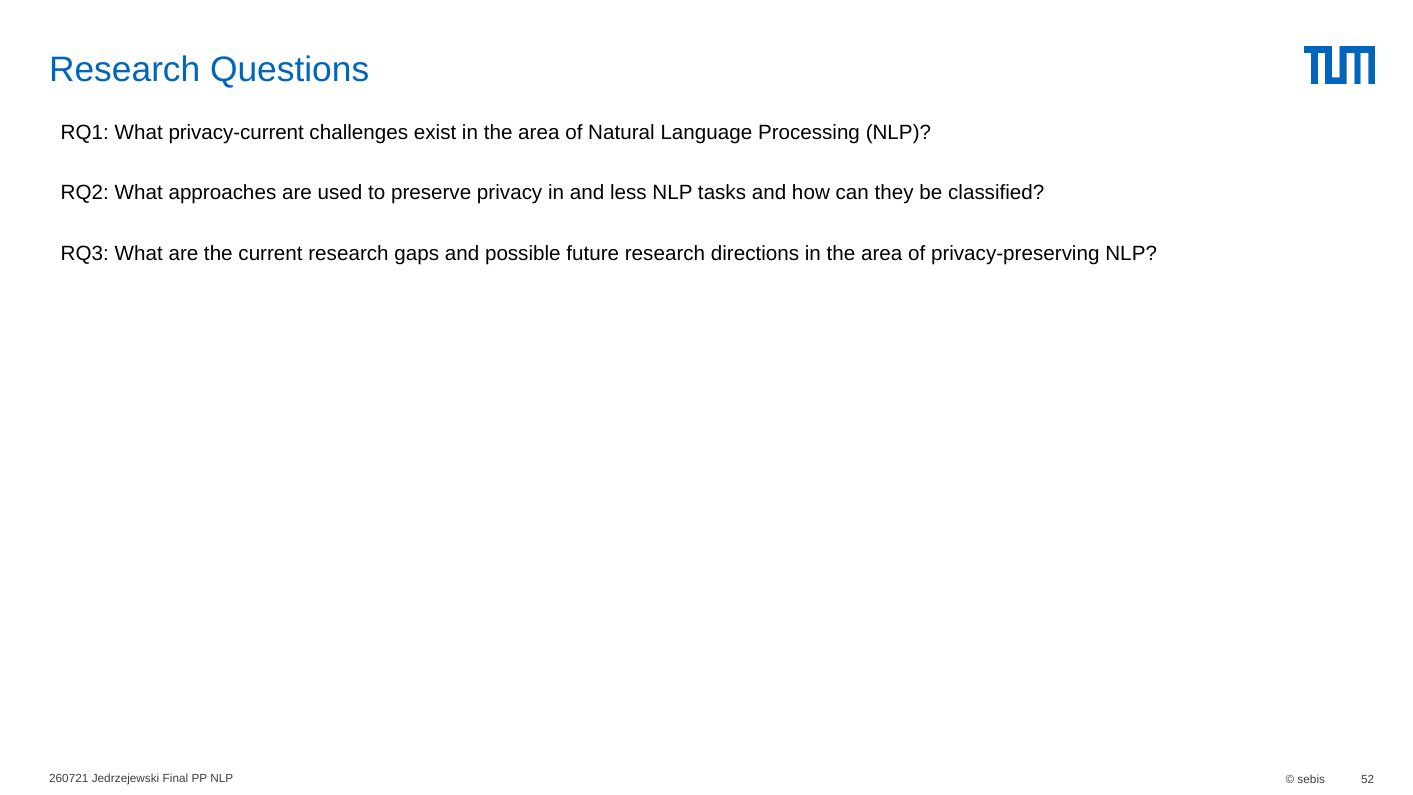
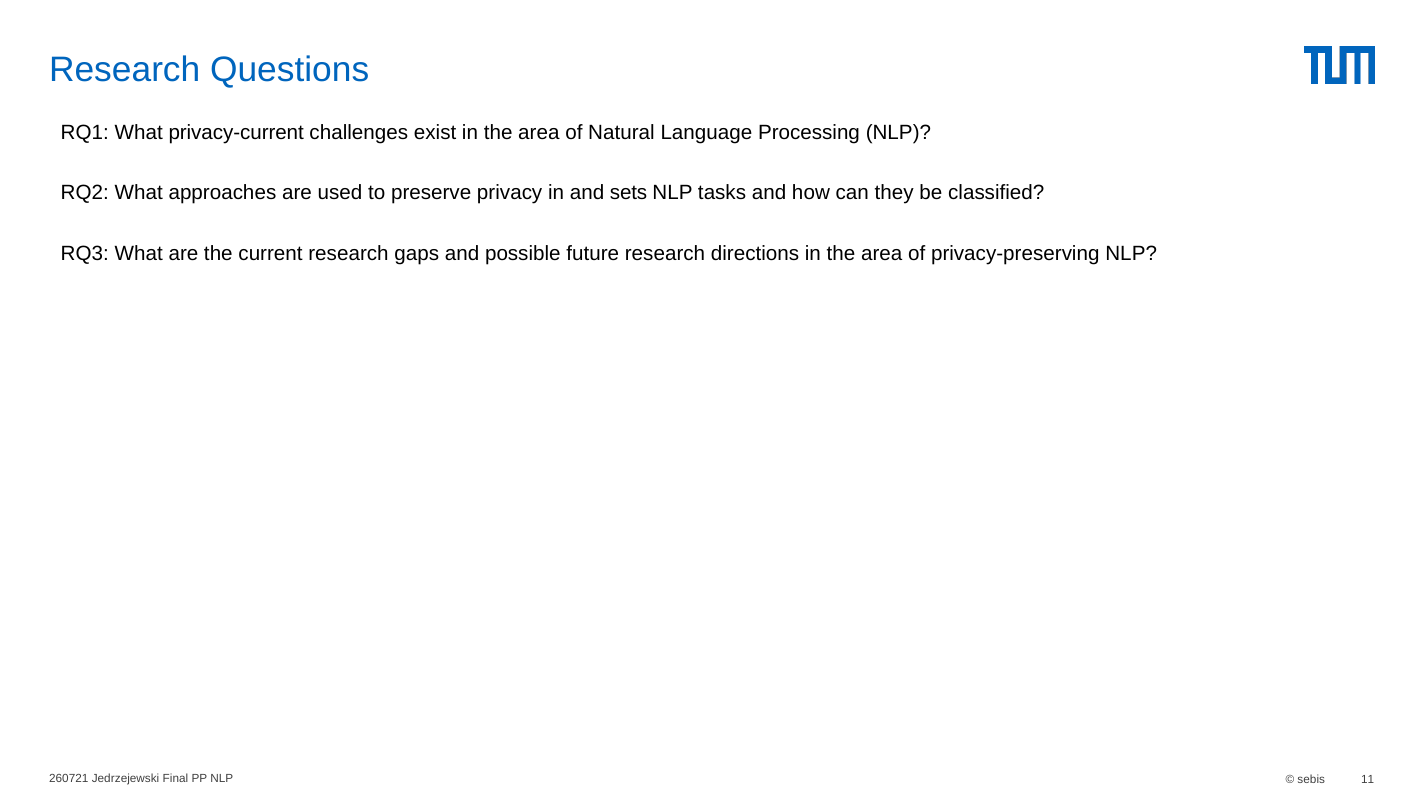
less: less -> sets (629, 193)
52: 52 -> 11 (1368, 779)
